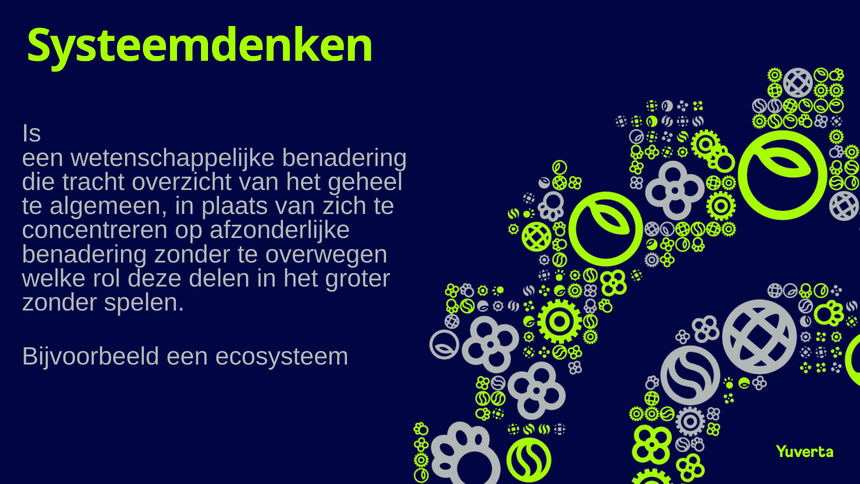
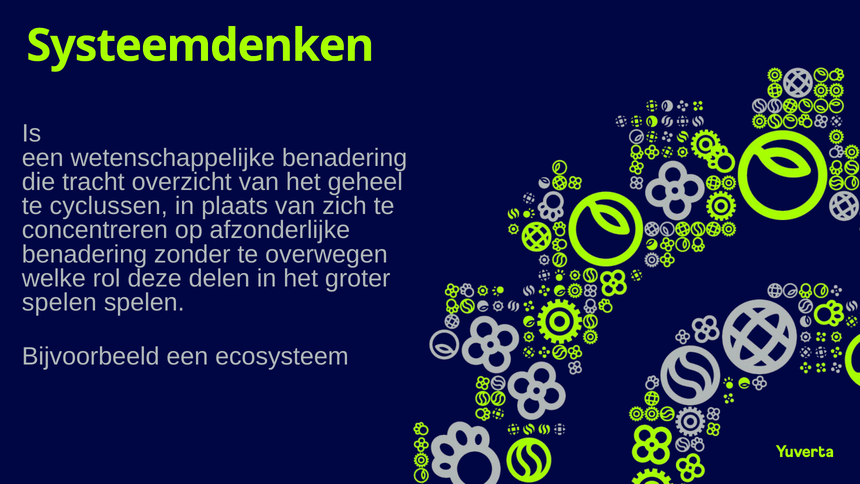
algemeen: algemeen -> cyclussen (109, 206)
zonder: zonder -> spelen (59, 302)
